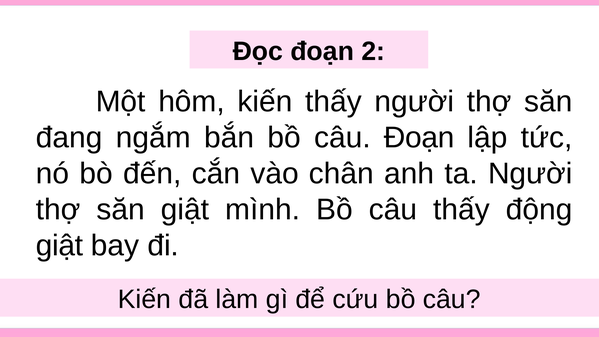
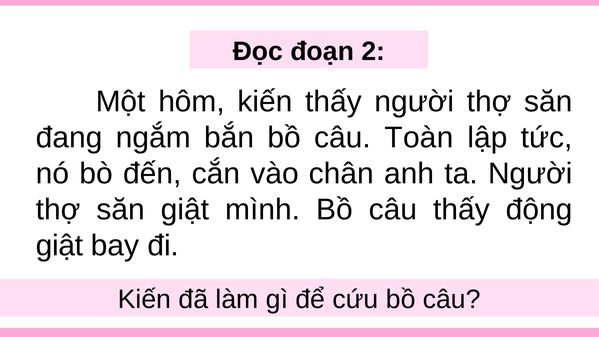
câu Đoạn: Đoạn -> Toàn (419, 138)
